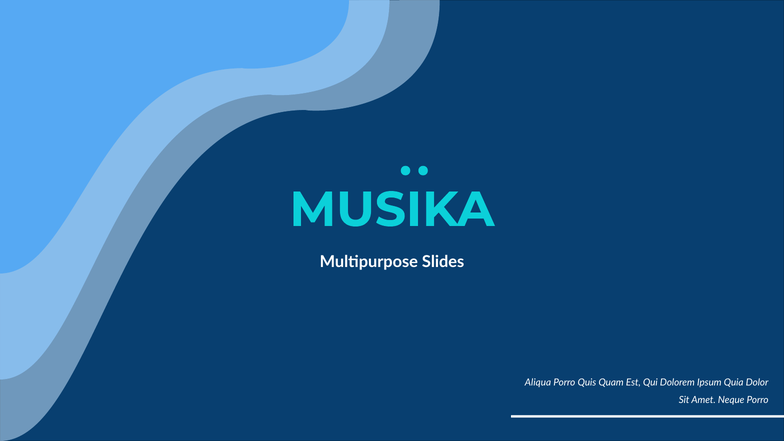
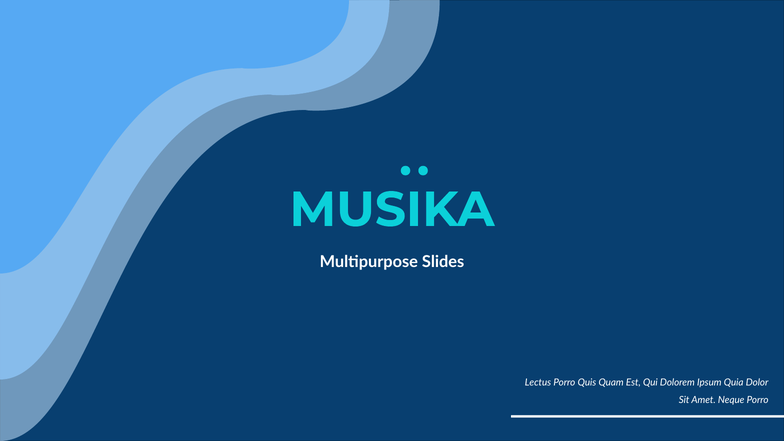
Aliqua: Aliqua -> Lectus (538, 382)
